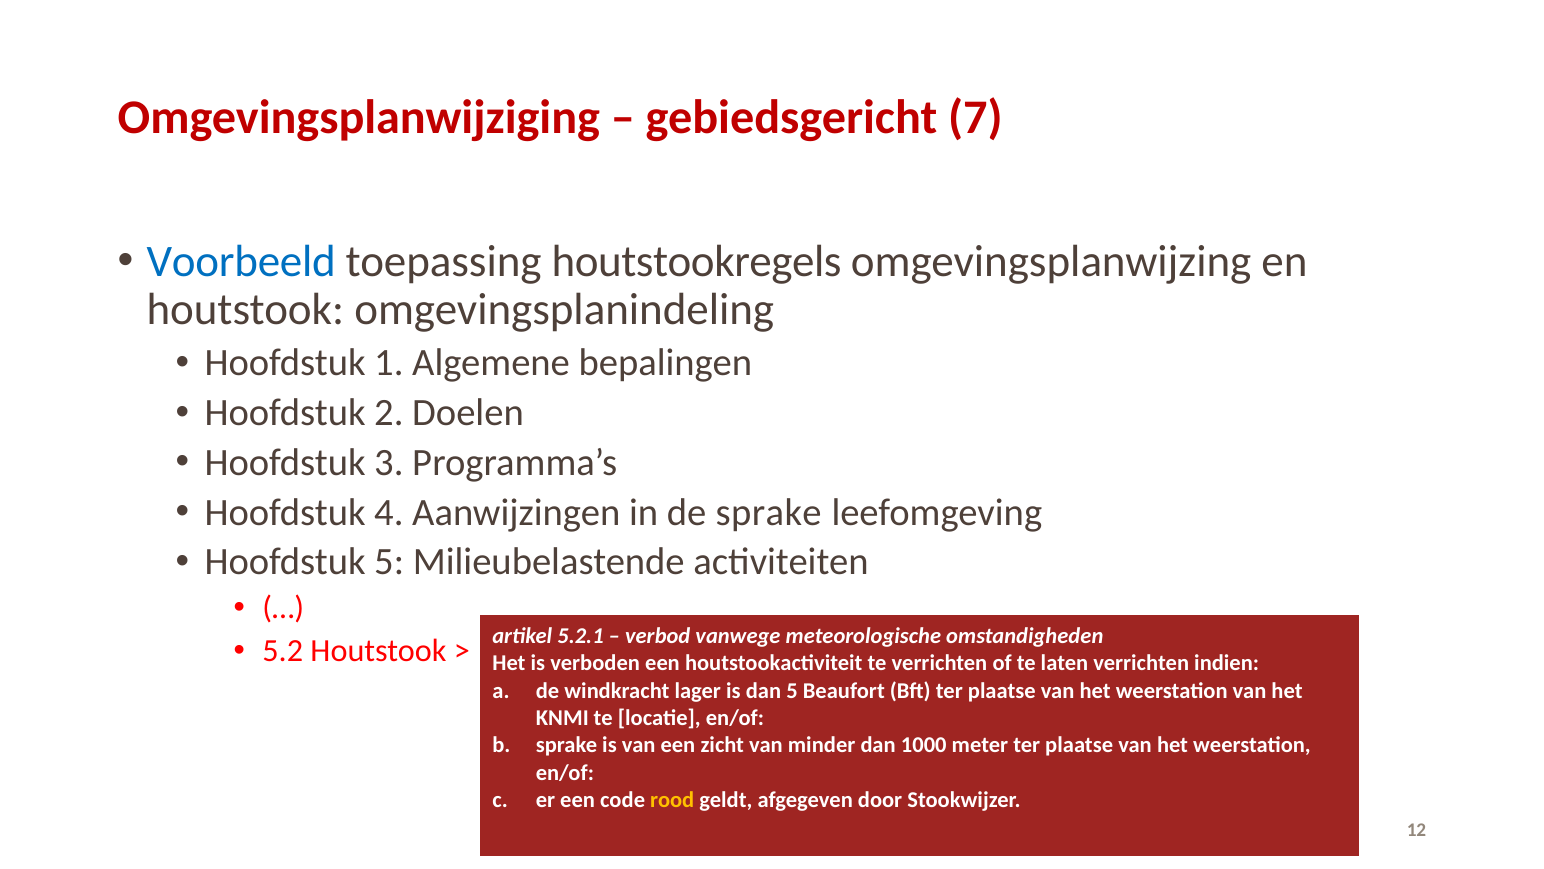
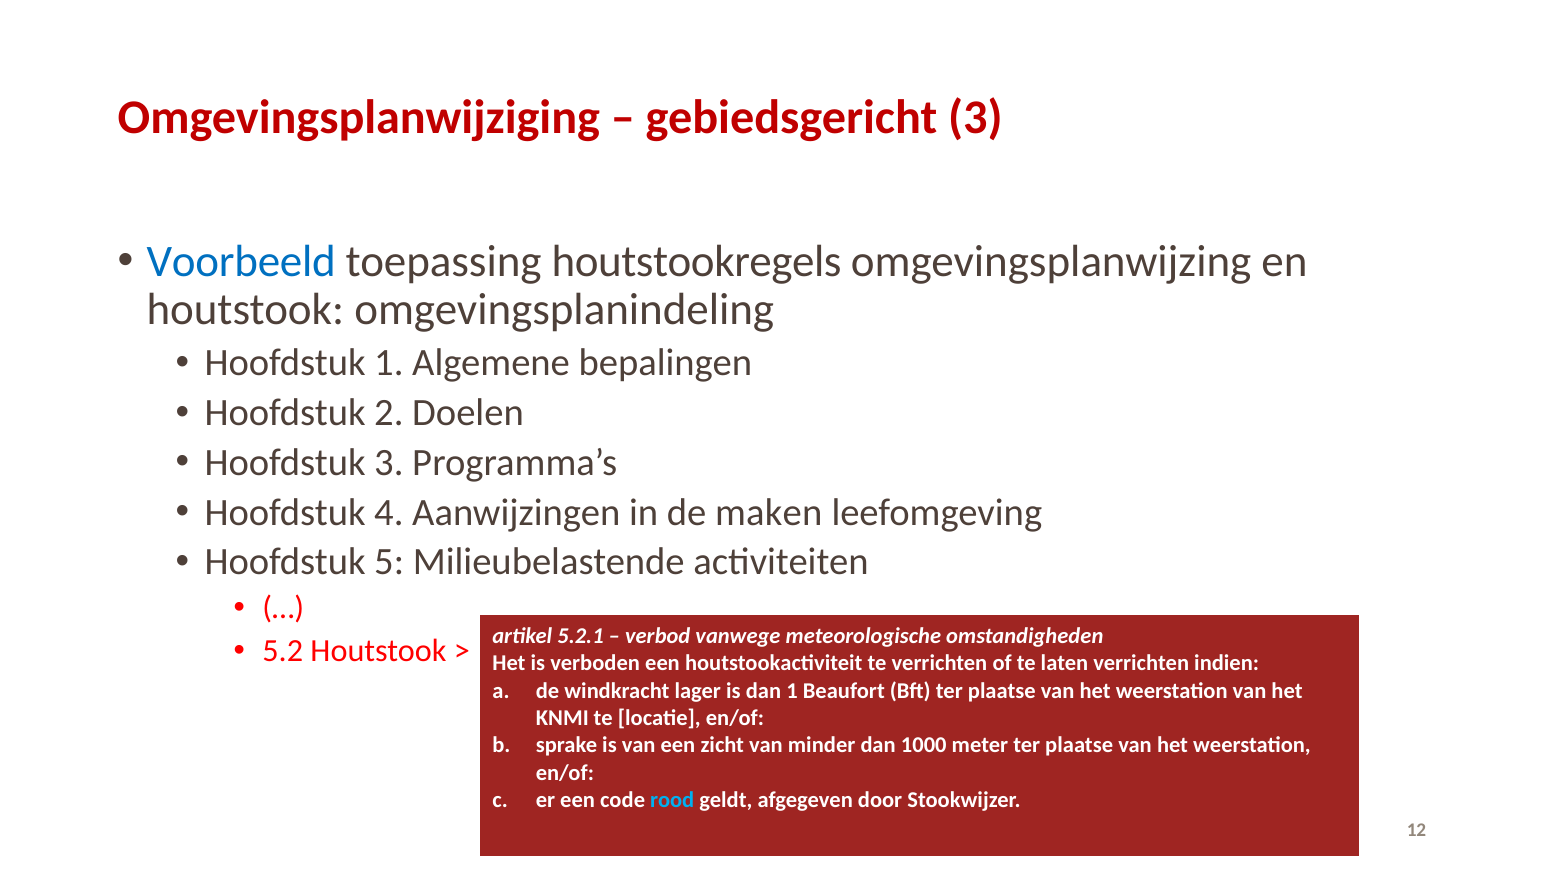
gebiedsgericht 7: 7 -> 3 (975, 117)
de sprake: sprake -> maken (769, 512)
dan 5: 5 -> 1 (792, 690)
rood colour: yellow -> light blue (672, 800)
